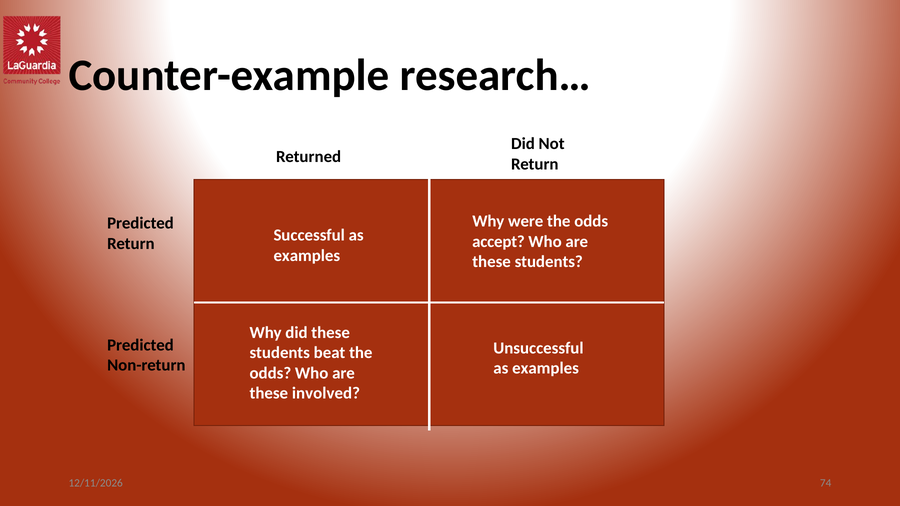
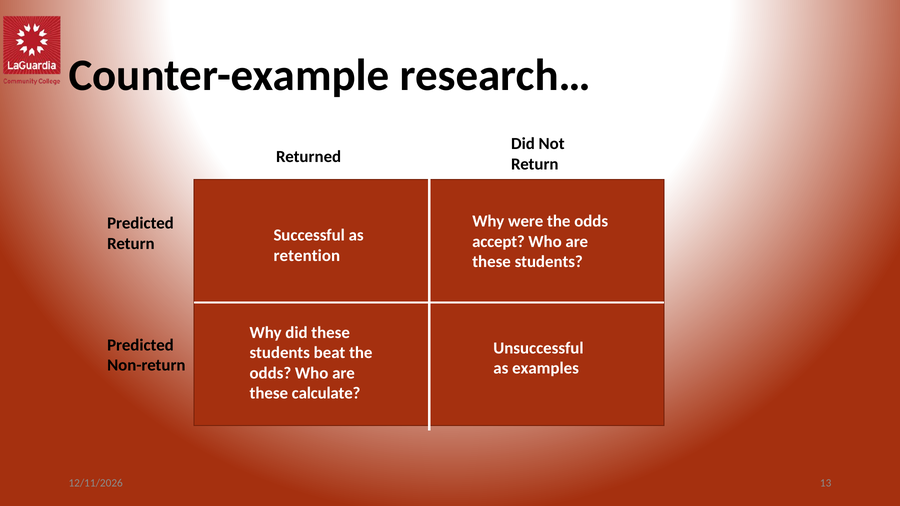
examples: examples -> retention (307, 256)
involved: involved -> calculate (326, 394)
74: 74 -> 13 (826, 483)
